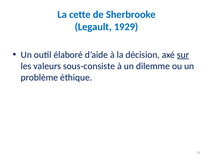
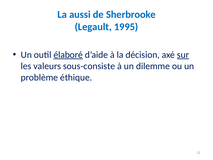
cette: cette -> aussi (80, 14)
1929: 1929 -> 1995 (126, 27)
élaboré underline: none -> present (68, 55)
